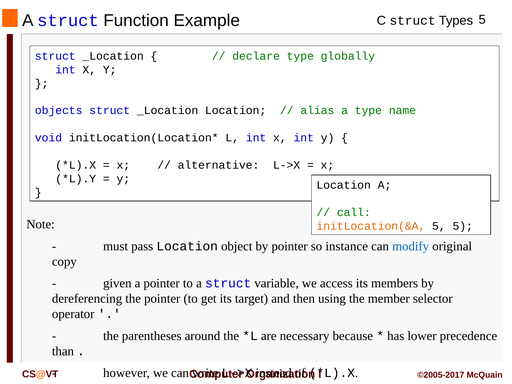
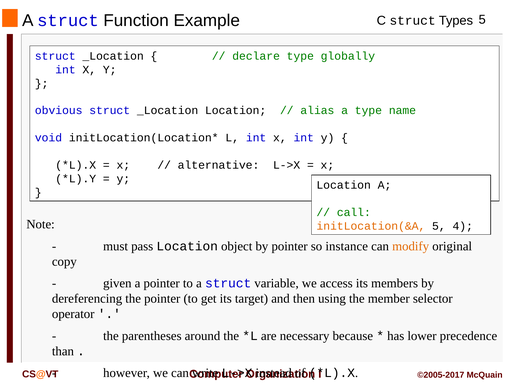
objects: objects -> obvious (59, 111)
5 5: 5 -> 4 (463, 226)
modify colour: blue -> orange (411, 246)
